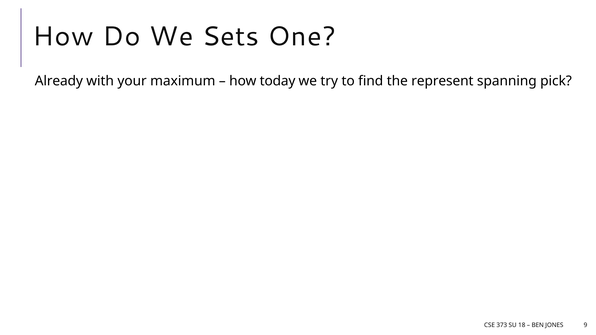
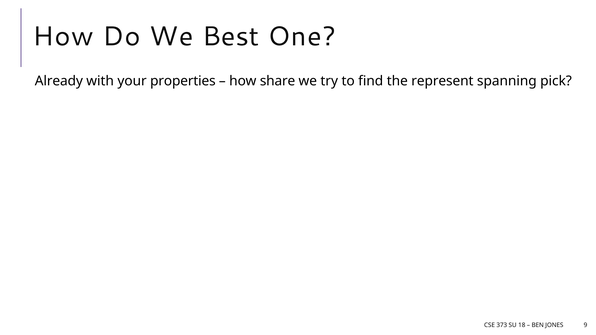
Sets: Sets -> Best (231, 37)
maximum: maximum -> properties (183, 81)
today: today -> share (278, 81)
